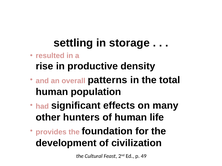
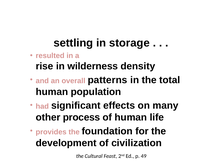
productive: productive -> wilderness (93, 66)
hunters: hunters -> process (82, 118)
